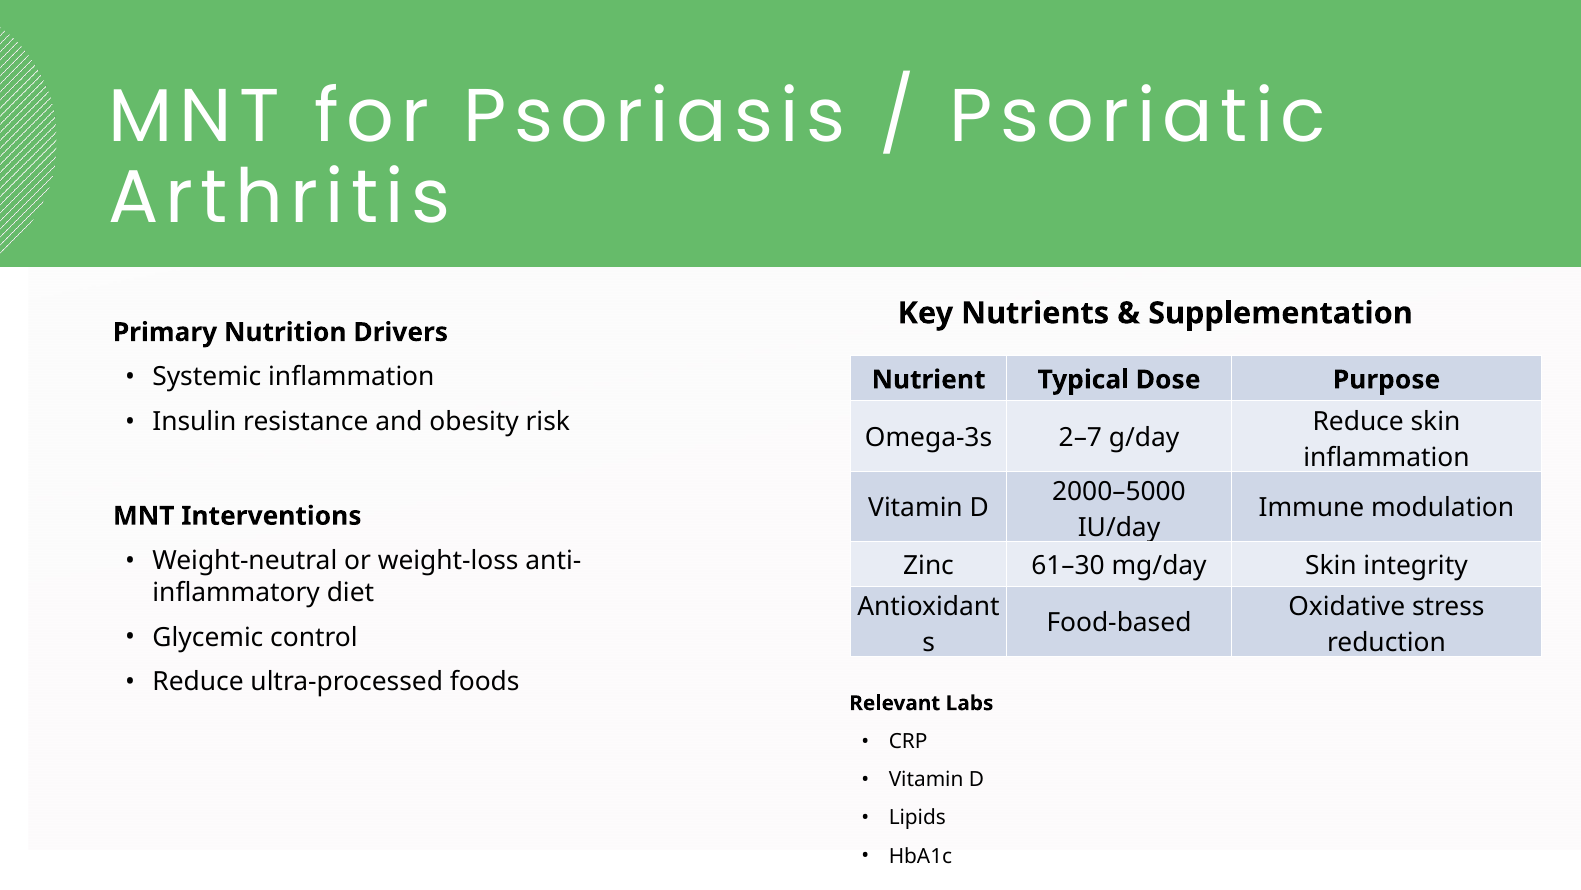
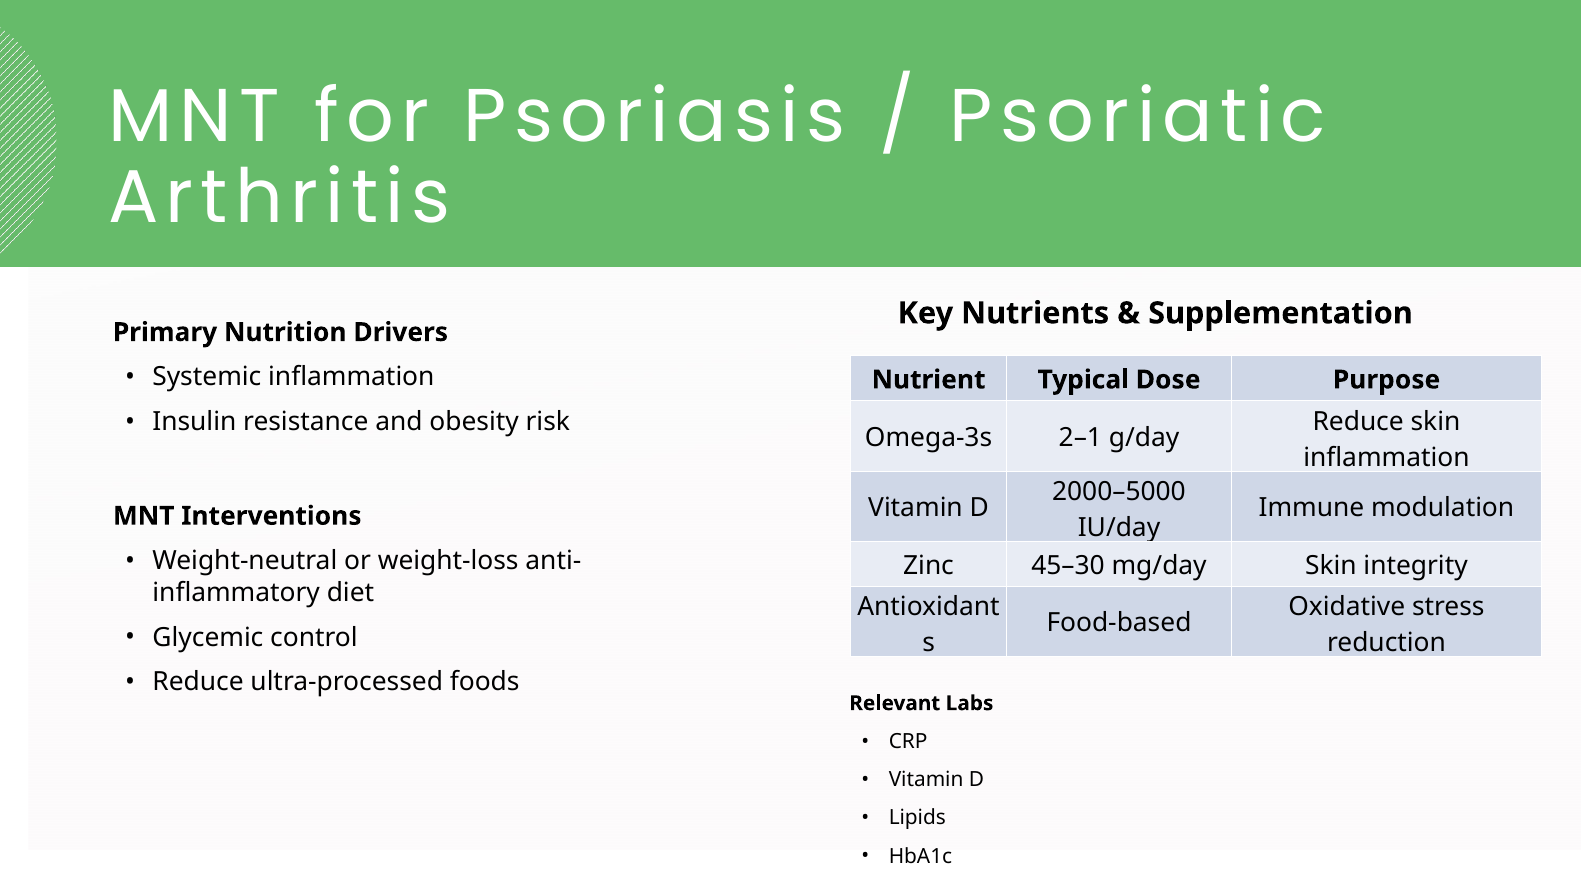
2–7: 2–7 -> 2–1 (1080, 437)
61–30: 61–30 -> 45–30 (1068, 565)
